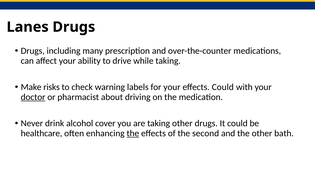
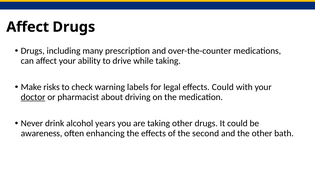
Lanes: Lanes -> Affect (28, 27)
for your: your -> legal (172, 87)
cover: cover -> years (105, 123)
healthcare: healthcare -> awareness (42, 133)
the underline: present -> none (133, 133)
